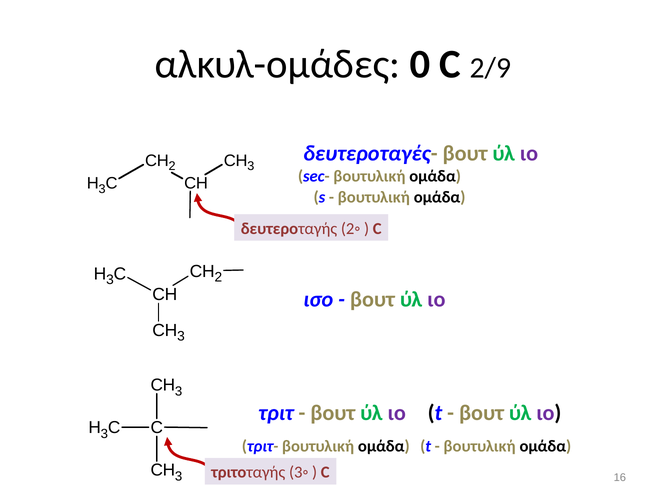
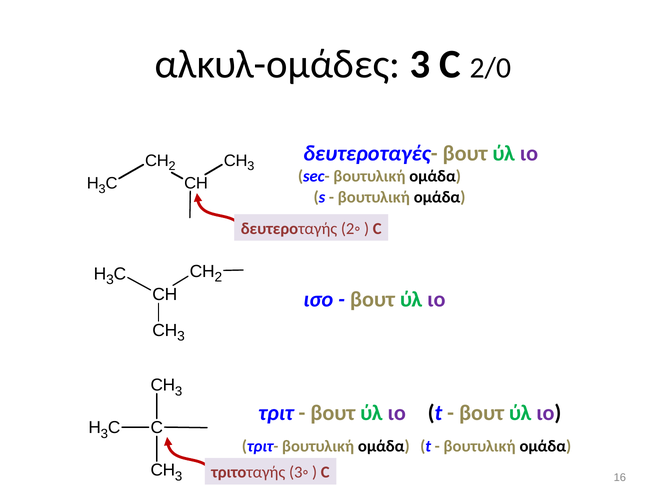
αλκυλ-ομάδες 0: 0 -> 3 (420, 64)
2/9: 2/9 -> 2/0 (491, 68)
